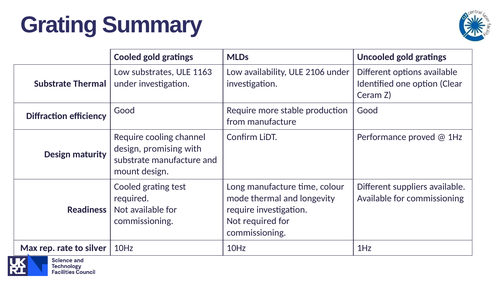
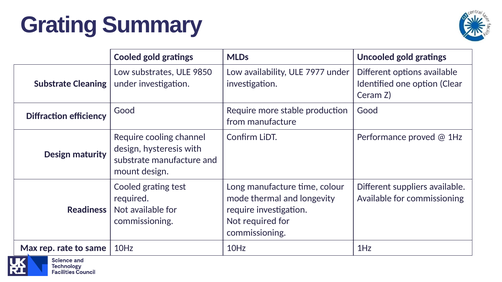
1163: 1163 -> 9850 (202, 72)
2106: 2106 -> 7977 (315, 72)
Substrate Thermal: Thermal -> Cleaning (90, 84)
promising: promising -> hysteresis (163, 149)
silver: silver -> same (96, 248)
